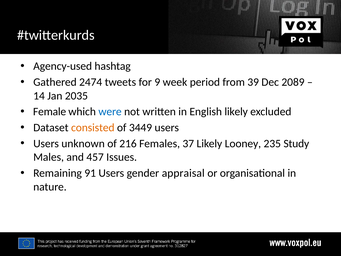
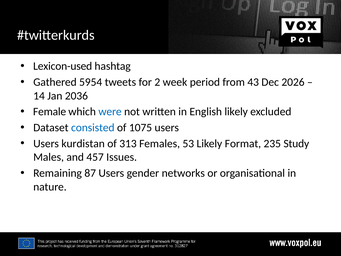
Agency-used: Agency-used -> Lexicon-used (63, 66)
2474: 2474 -> 5954 (91, 82)
9: 9 -> 2 (157, 82)
39: 39 -> 43 (253, 82)
2089: 2089 -> 2026 (293, 82)
2035: 2035 -> 2036 (76, 96)
consisted colour: orange -> blue (93, 128)
3449: 3449 -> 1075 (141, 128)
unknown: unknown -> kurdistan (83, 143)
216: 216 -> 313 (128, 143)
37: 37 -> 53 (188, 143)
Looney: Looney -> Format (243, 143)
91: 91 -> 87 (90, 173)
appraisal: appraisal -> networks (183, 173)
